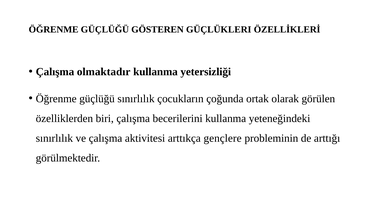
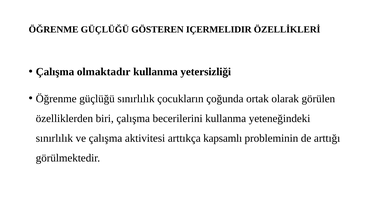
GÜÇLÜKLERI: GÜÇLÜKLERI -> IÇERMELIDIR (219, 30)
gençlere: gençlere -> kapsamlı (223, 138)
